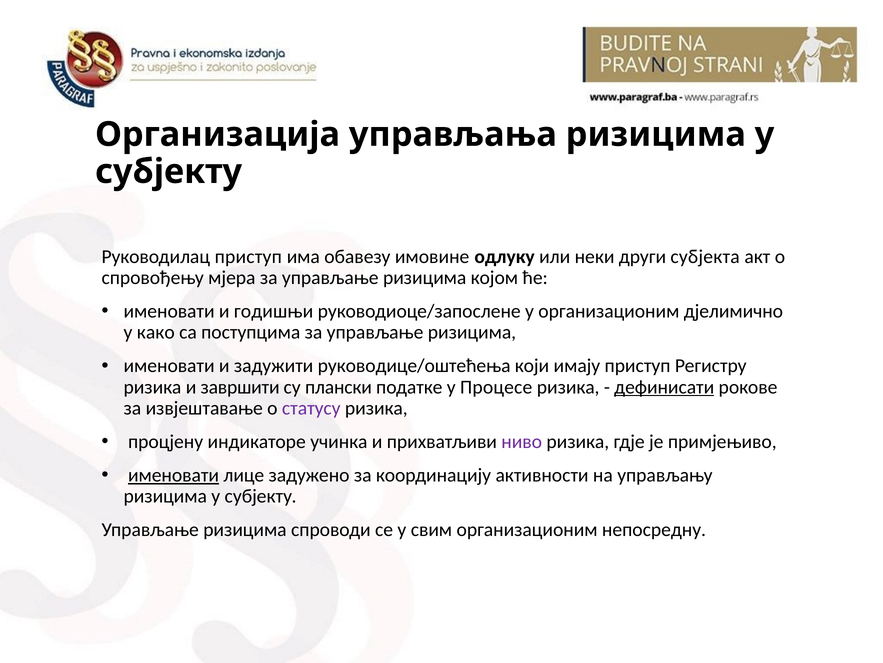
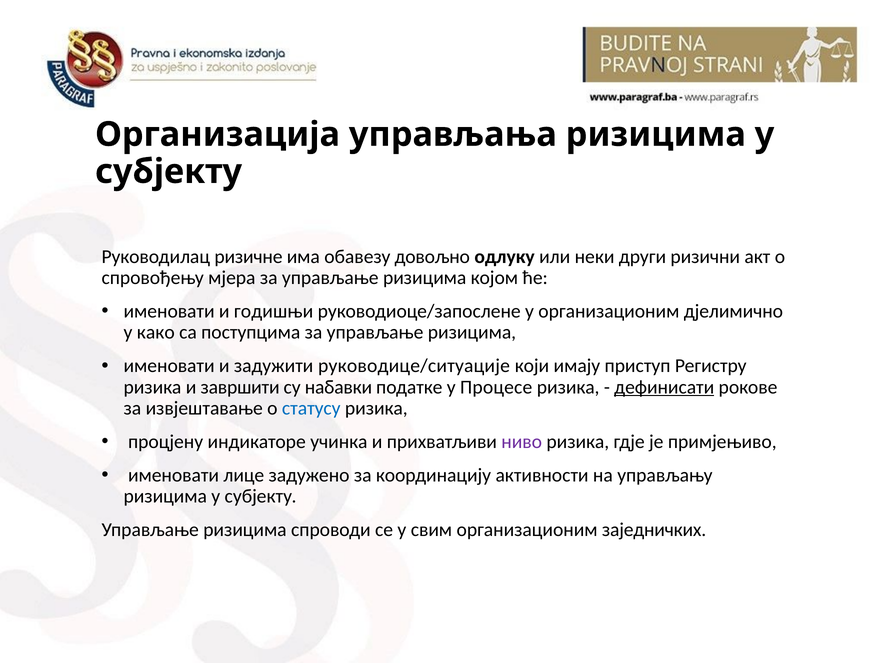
Руководилац приступ: приступ -> ризичне (248, 256)
имовине: имовине -> довољно (432, 256)
субјекта: субјекта -> ризични (705, 256)
руководице/оштећења: руководице/оштећења -> руководице/ситуације (414, 366)
плански: плански -> набавки (338, 387)
статусу colour: purple -> blue (311, 408)
именовати underline: present -> none (174, 475)
непосредну: непосредну -> заједничких (654, 529)
